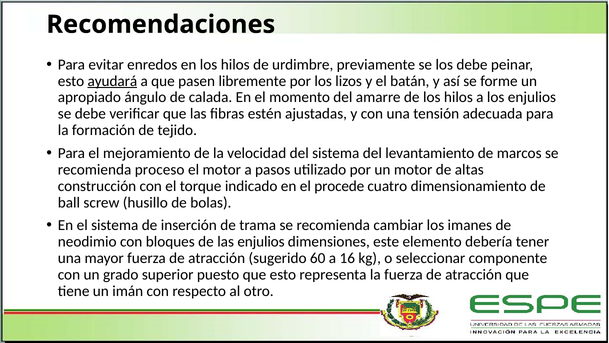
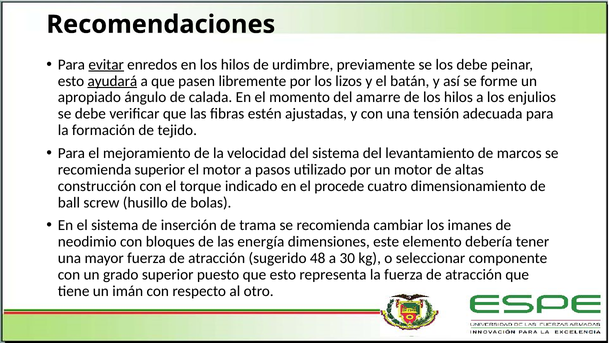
evitar underline: none -> present (106, 64)
recomienda proceso: proceso -> superior (160, 169)
las enjulios: enjulios -> energía (261, 242)
60: 60 -> 48 (318, 258)
16: 16 -> 30 (347, 258)
